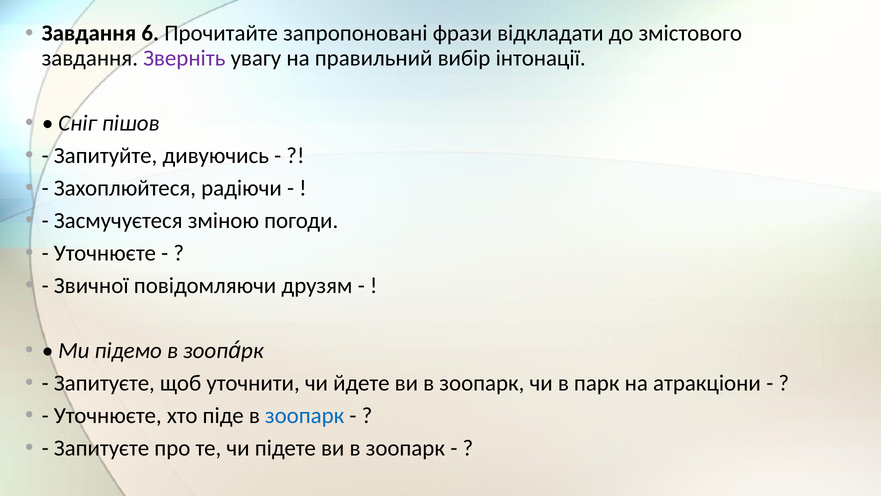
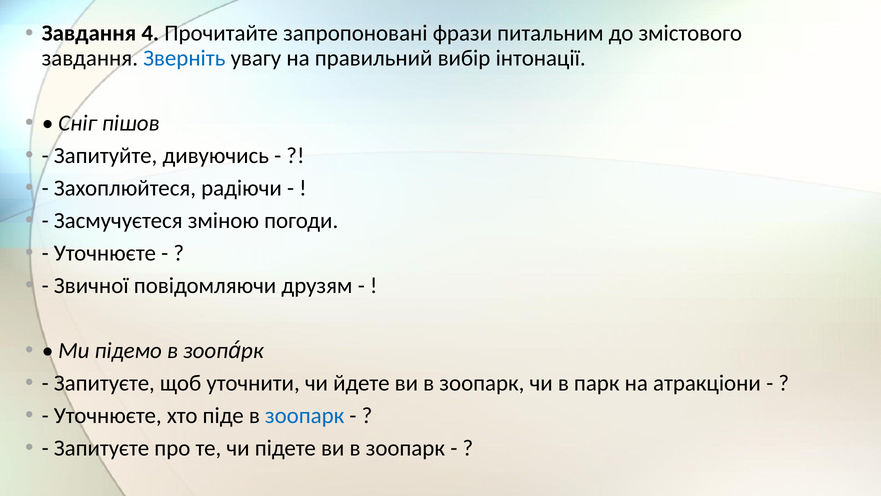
6: 6 -> 4 (150, 33)
відкладати: відкладати -> питальним (550, 33)
Зверніть colour: purple -> blue (184, 58)
